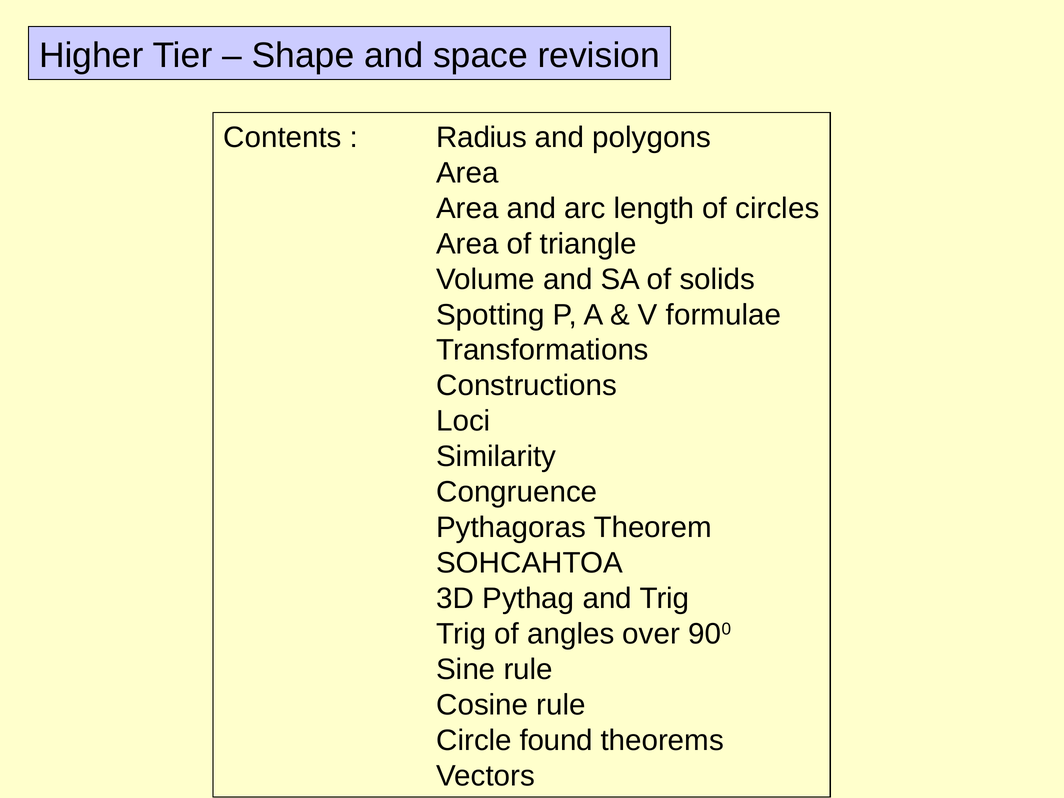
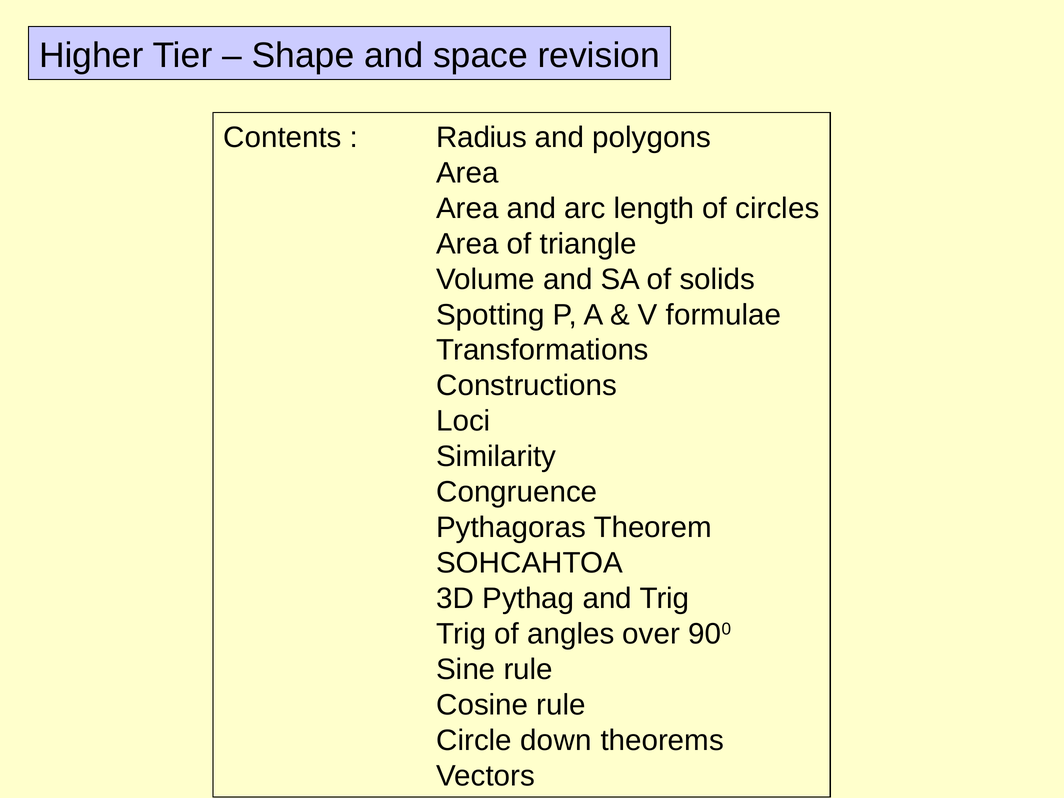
found: found -> down (556, 741)
